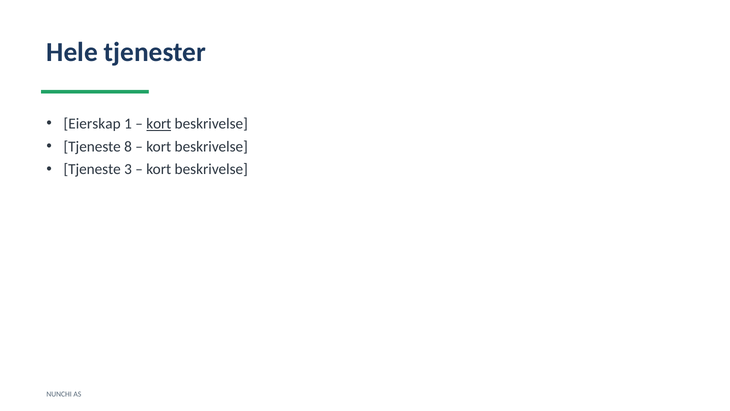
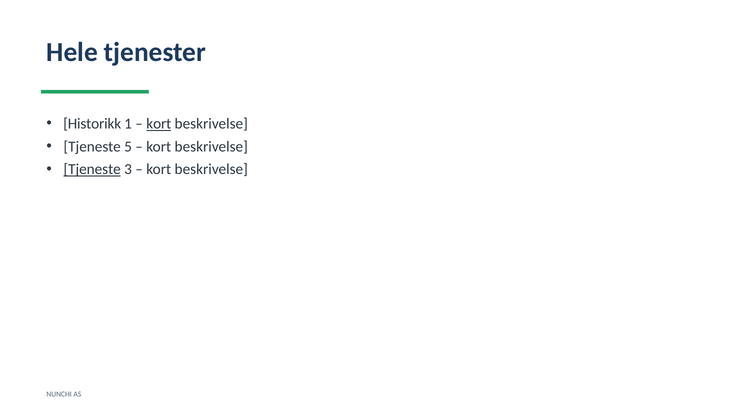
Eierskap: Eierskap -> Historikk (92, 124)
8: 8 -> 5 (128, 146)
Tjeneste underline: none -> present (92, 169)
